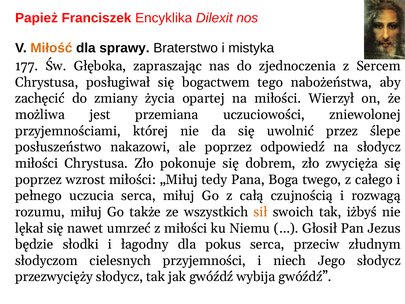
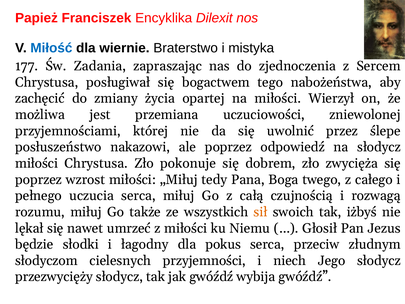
Miłość colour: orange -> blue (51, 48)
sprawy: sprawy -> wiernie (124, 48)
Głęboka: Głęboka -> Zadania (100, 66)
